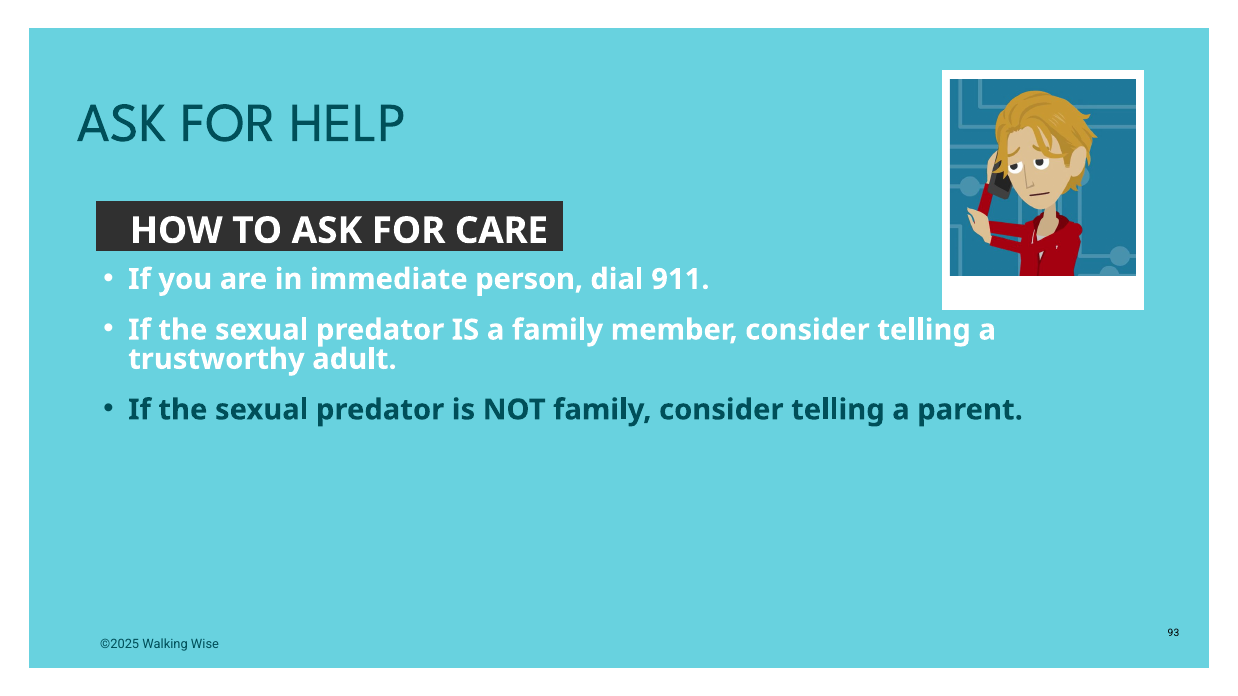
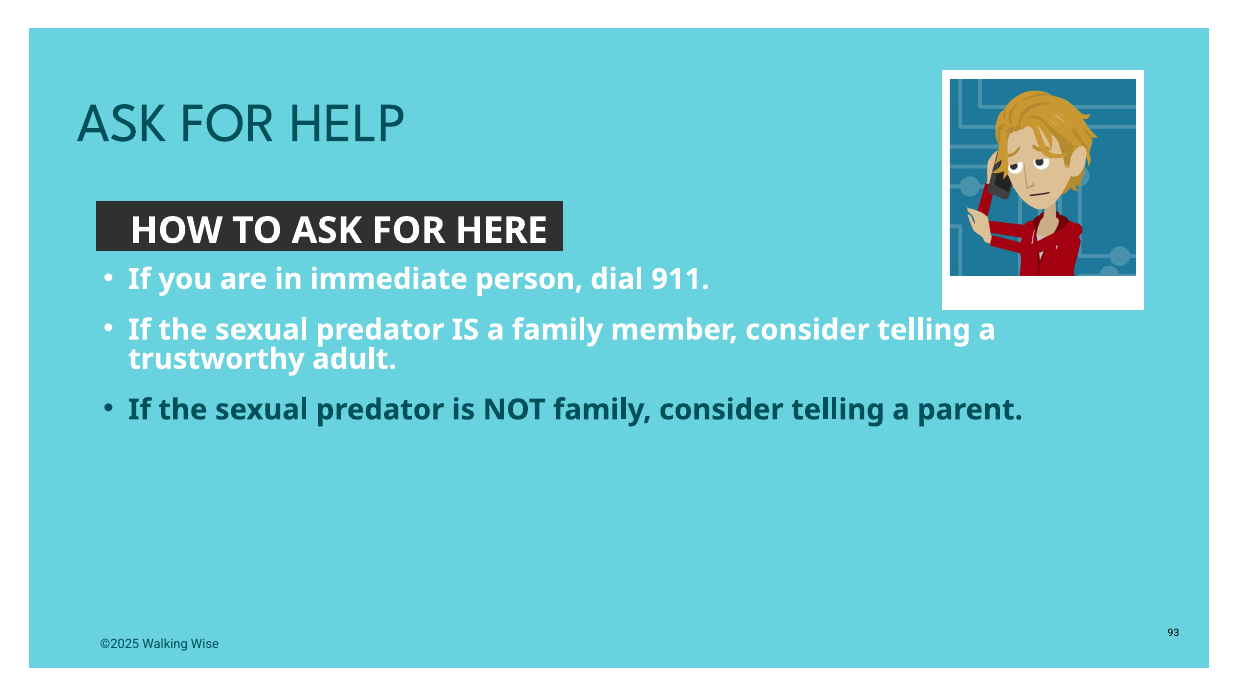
CARE: CARE -> HERE (501, 231)
